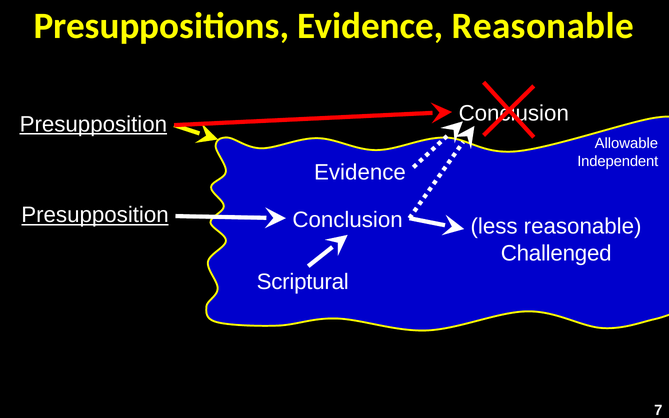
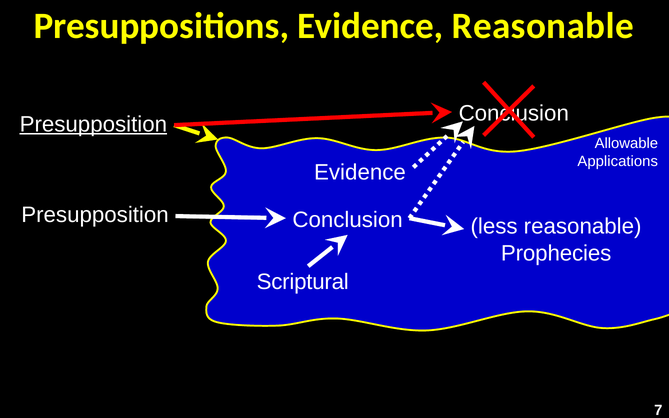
Independent: Independent -> Applications (618, 161)
Presupposition underline: present -> none (95, 215)
Challenged: Challenged -> Prophecies (556, 253)
